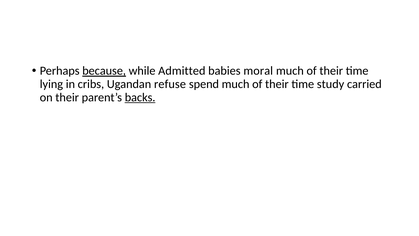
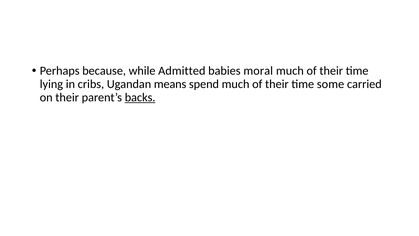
because underline: present -> none (104, 71)
refuse: refuse -> means (170, 84)
study: study -> some (331, 84)
